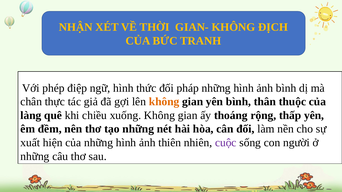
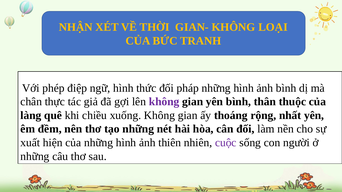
ĐỊCH: ĐỊCH -> LOẠI (273, 27)
không colour: orange -> purple (164, 102)
thấp: thấp -> nhất (290, 116)
